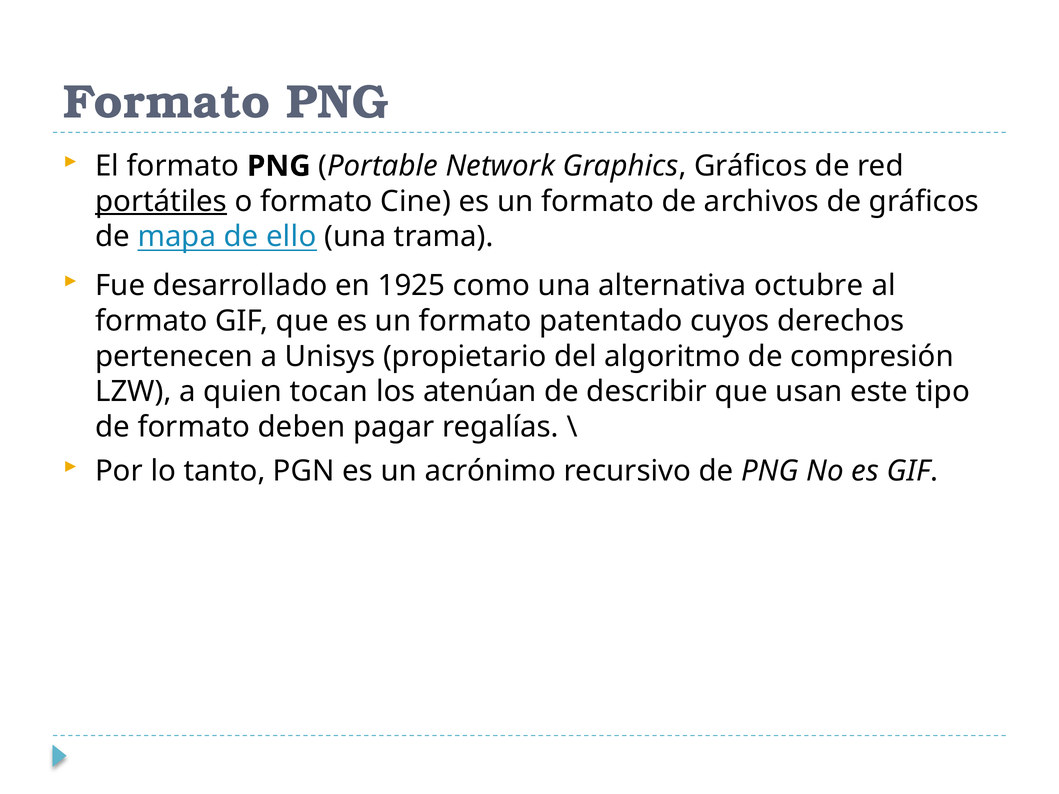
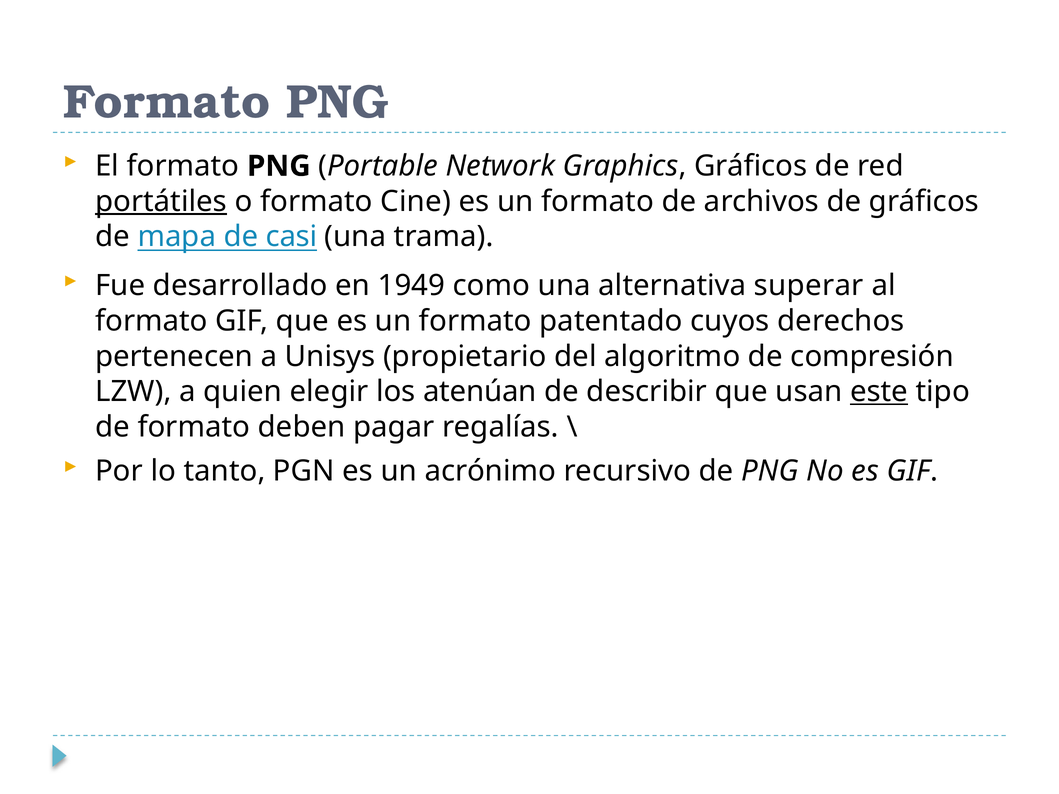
ello: ello -> casi (292, 237)
1925: 1925 -> 1949 (411, 286)
octubre: octubre -> superar (809, 286)
tocan: tocan -> elegir (329, 392)
este underline: none -> present (879, 392)
